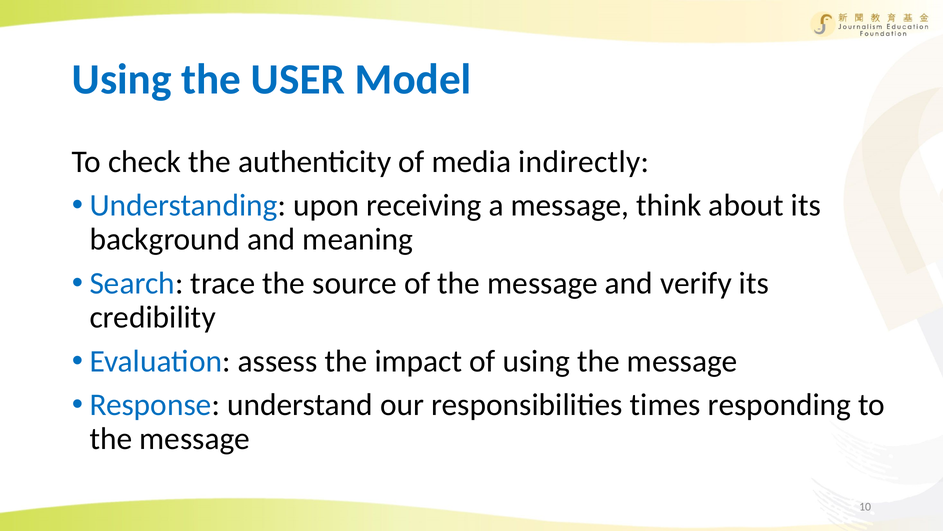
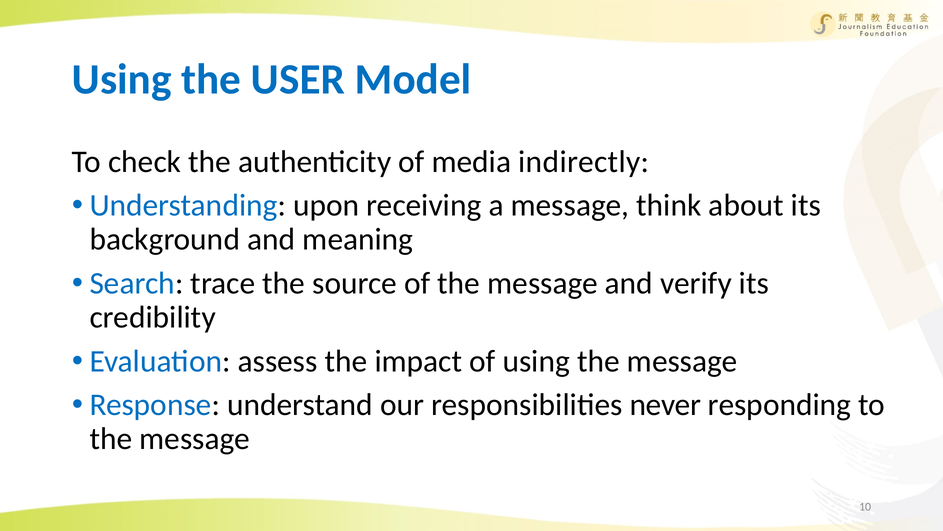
times: times -> never (665, 405)
